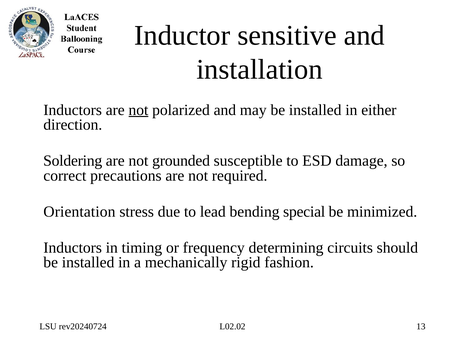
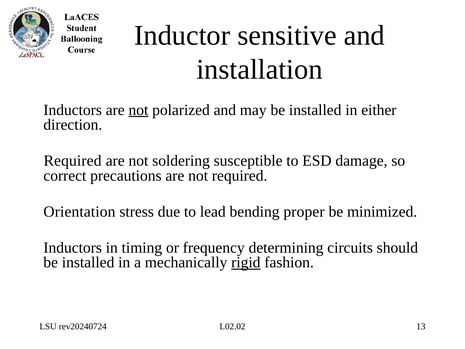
Soldering: Soldering -> Required (73, 161)
grounded: grounded -> soldering (181, 161)
special: special -> proper (304, 211)
rigid underline: none -> present (246, 262)
